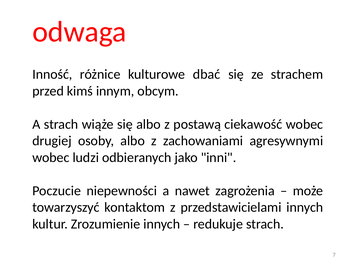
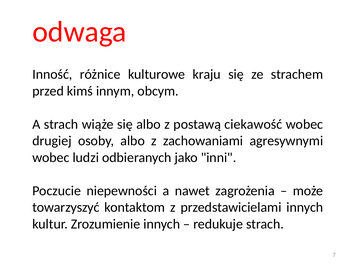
dbać: dbać -> kraju (207, 75)
